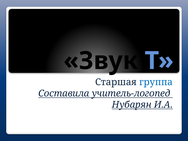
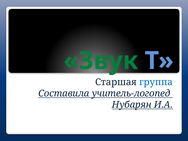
Звук colour: black -> green (101, 61)
